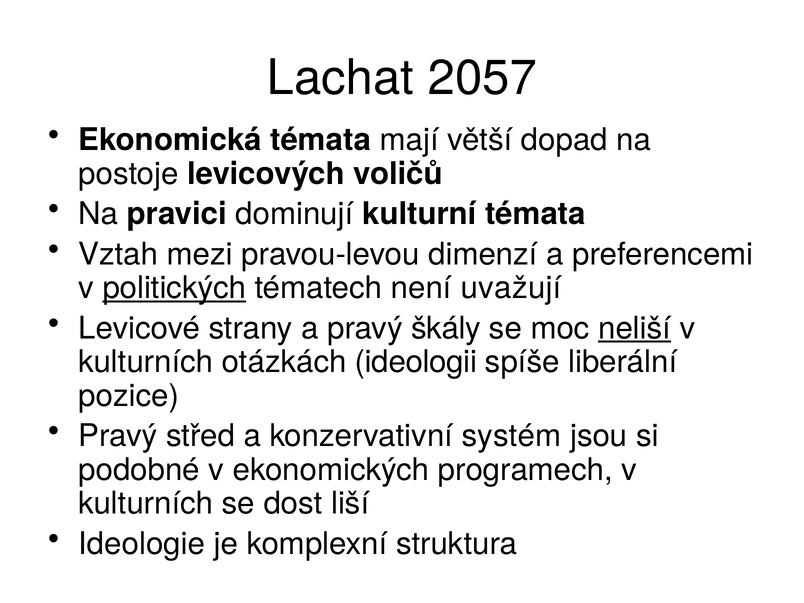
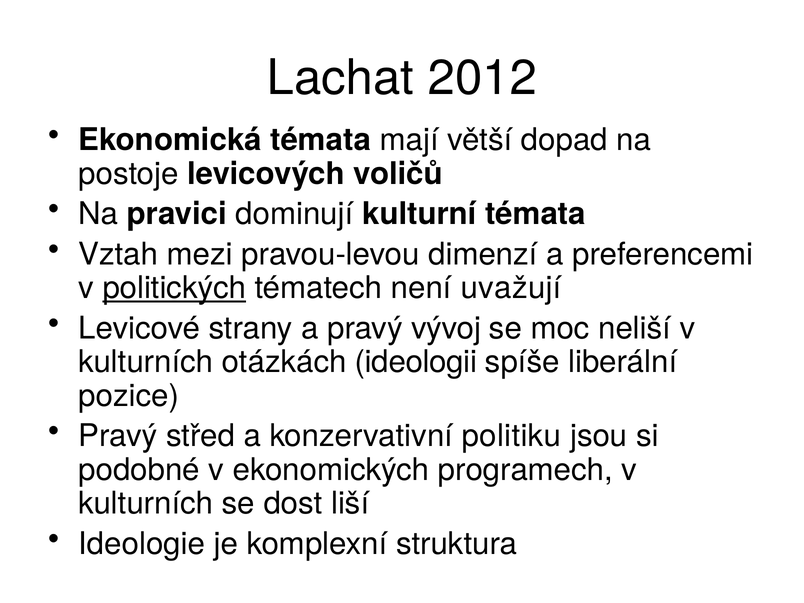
2057: 2057 -> 2012 (482, 78)
škály: škály -> vývoj (446, 328)
neliší underline: present -> none (635, 328)
systém: systém -> politiku (511, 436)
